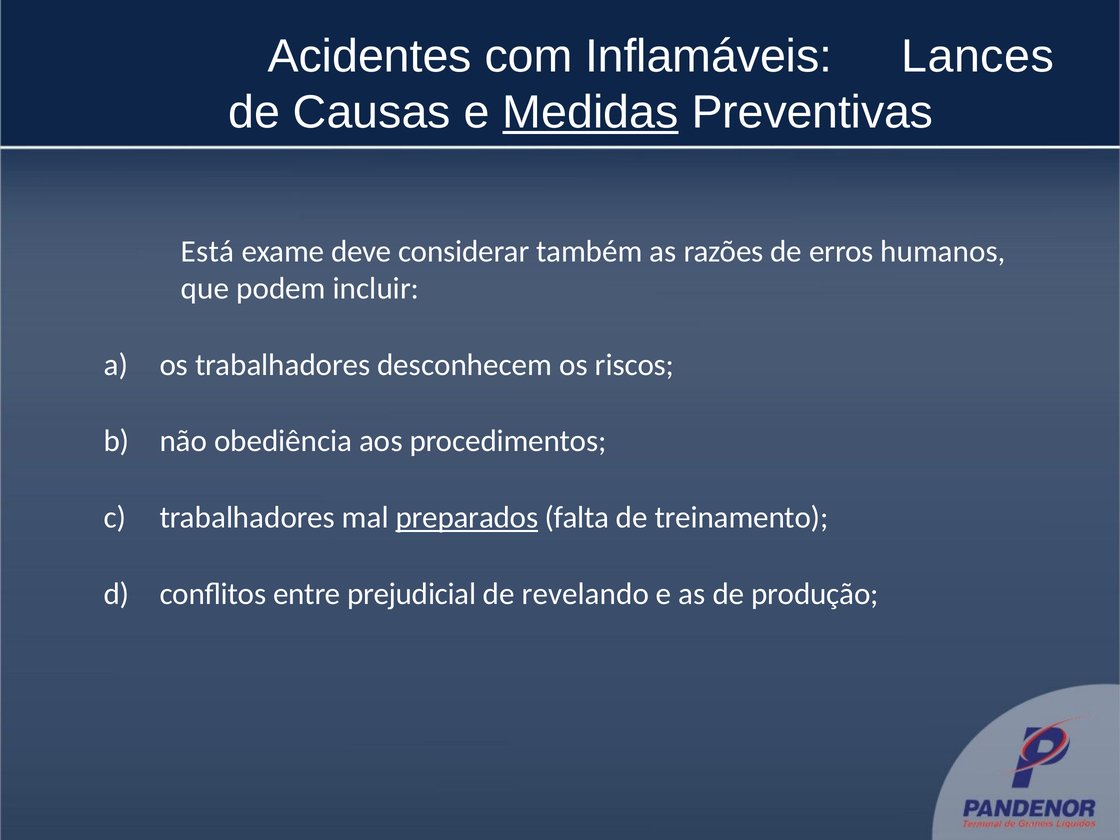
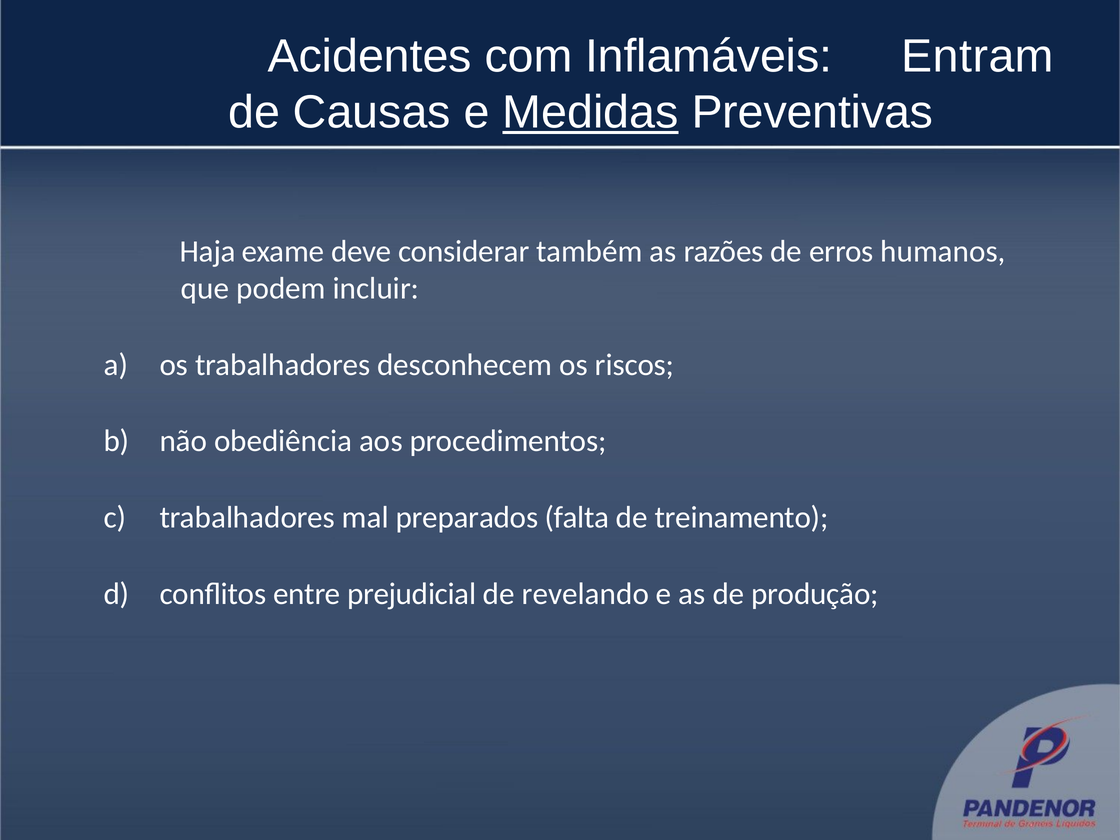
Lances: Lances -> Entram (978, 56)
Está: Está -> Haja (208, 251)
preparados underline: present -> none (467, 518)
